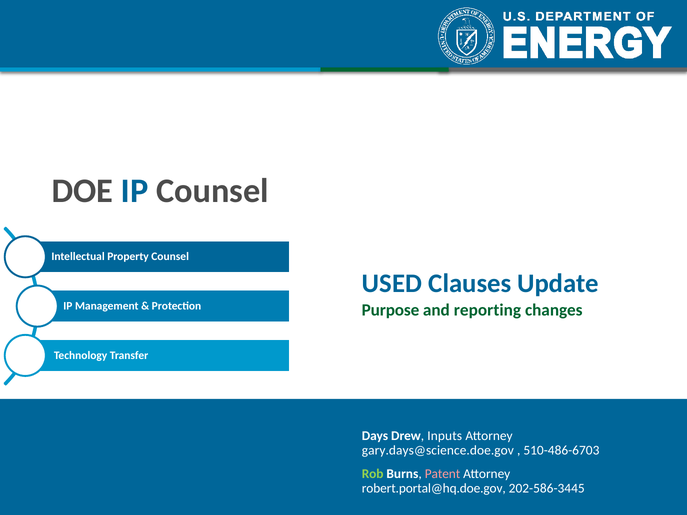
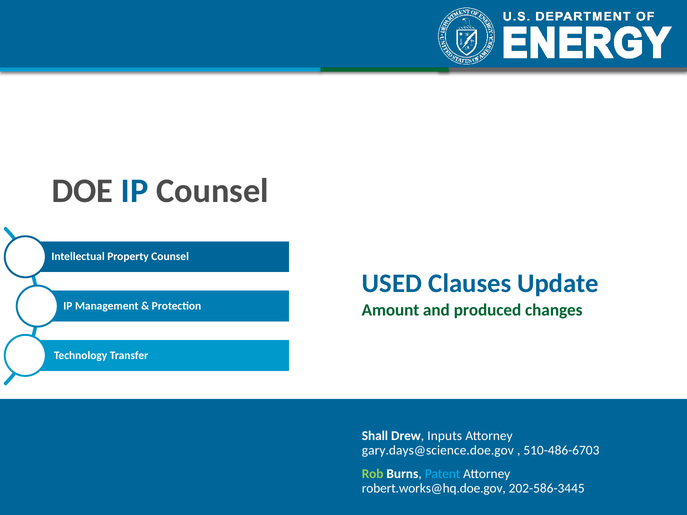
Purpose: Purpose -> Amount (390, 310)
reporting: reporting -> produced (488, 310)
Days: Days -> Shall (375, 436)
Patent colour: pink -> light blue (443, 474)
robert.portal@hq.doe.gov: robert.portal@hq.doe.gov -> robert.works@hq.doe.gov (434, 489)
